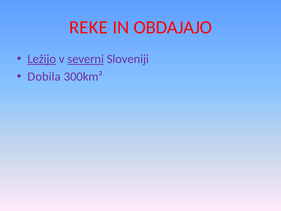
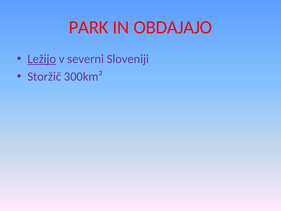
REKE: REKE -> PARK (89, 27)
severni underline: present -> none (86, 59)
Dobila: Dobila -> Storžič (44, 76)
